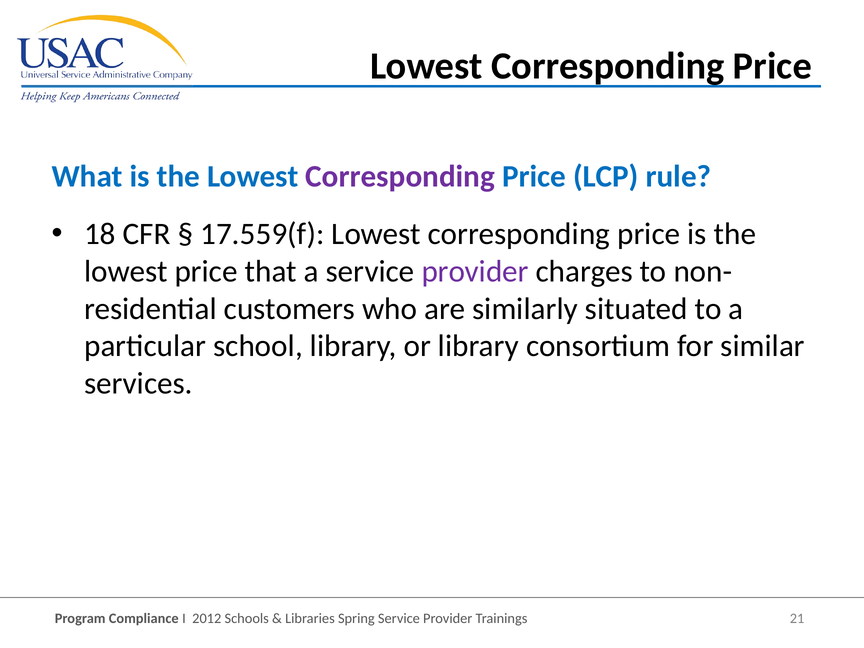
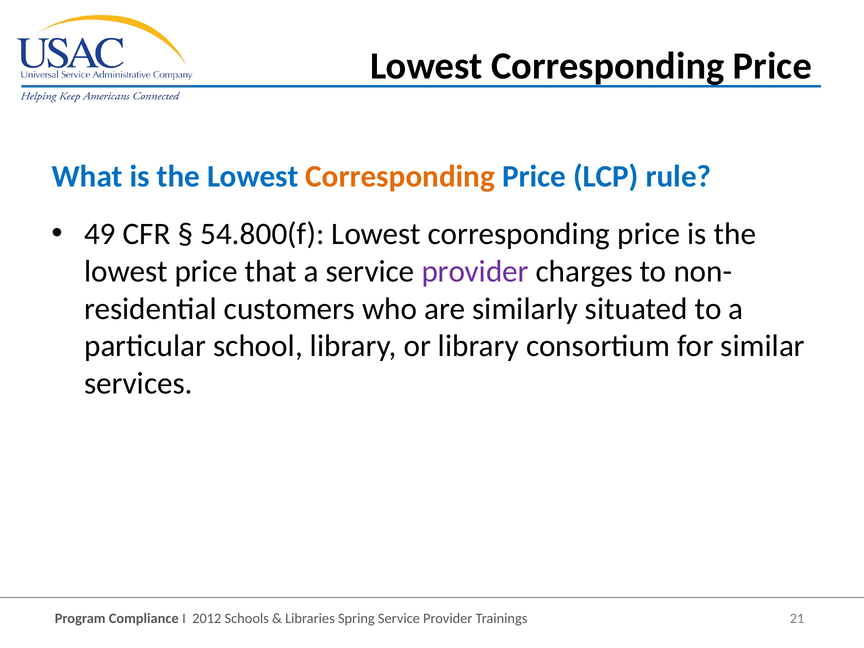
Corresponding colour: purple -> orange (400, 176)
18: 18 -> 49 (100, 234)
17.559(f: 17.559(f -> 54.800(f (262, 234)
